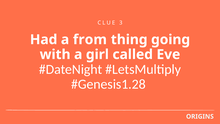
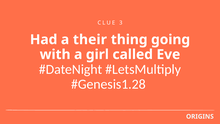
from: from -> their (90, 40)
